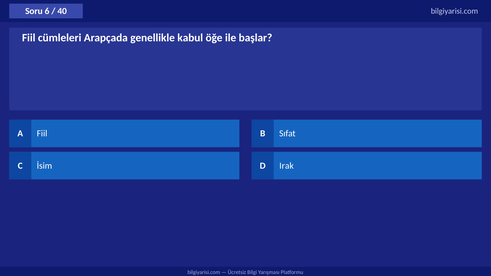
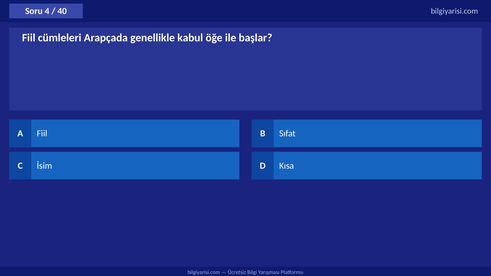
6: 6 -> 4 (47, 11)
Irak: Irak -> Kısa (287, 166)
